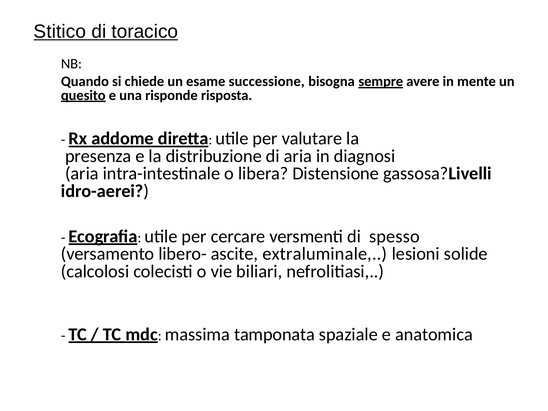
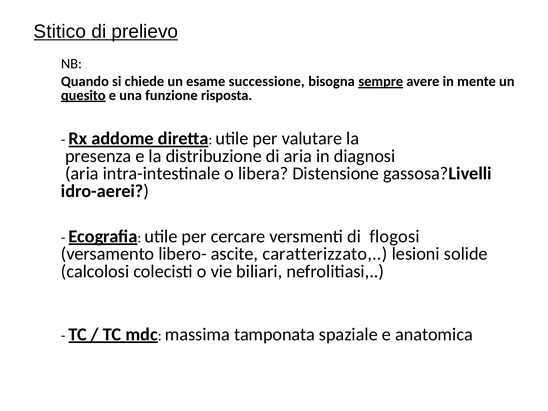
toracico: toracico -> prelievo (145, 31)
risponde: risponde -> funzione (171, 95)
spesso: spesso -> flogosi (395, 236)
extraluminale: extraluminale -> caratterizzato (325, 254)
